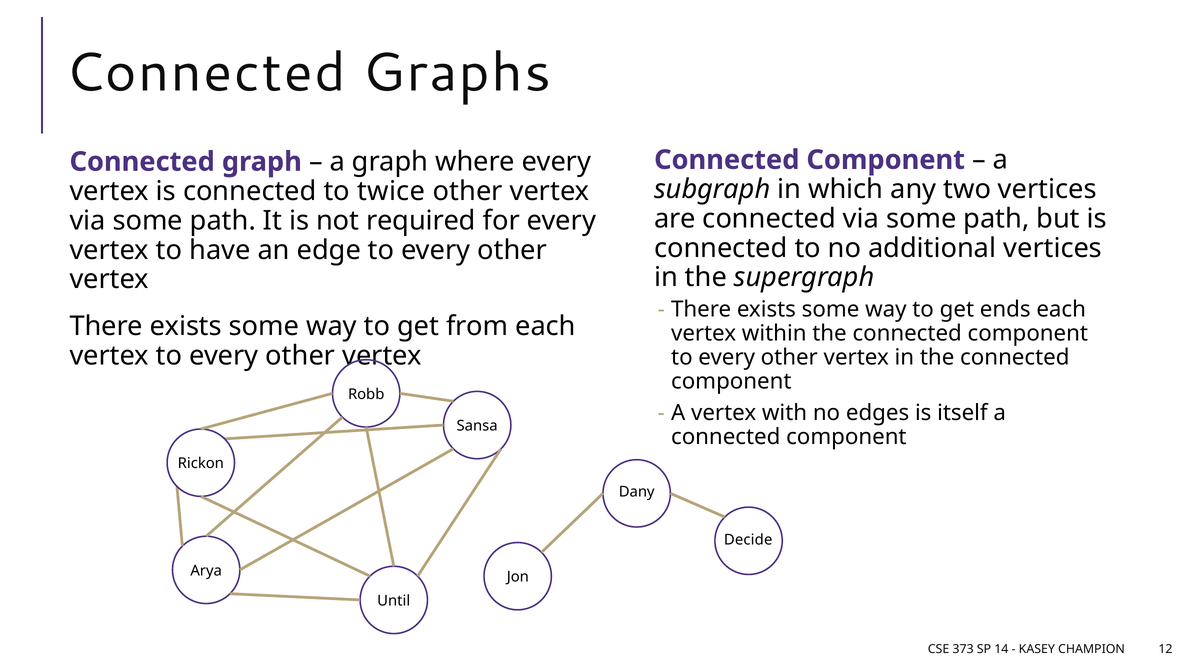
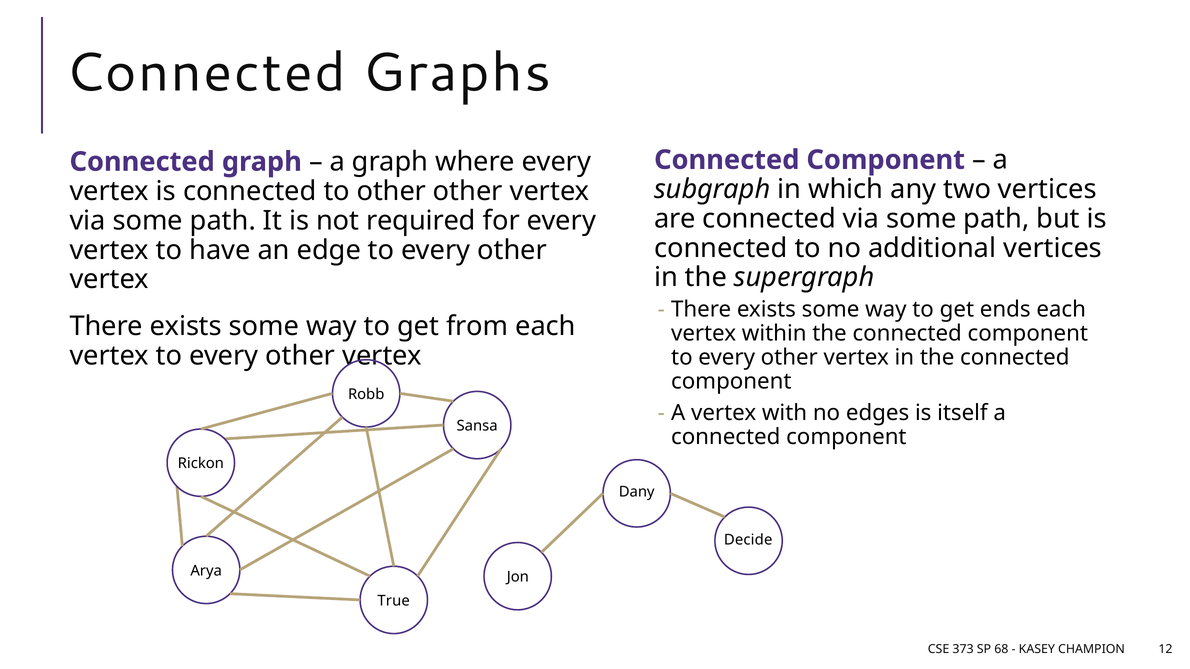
to twice: twice -> other (391, 191)
Until: Until -> True (394, 601)
14: 14 -> 68 (1001, 650)
